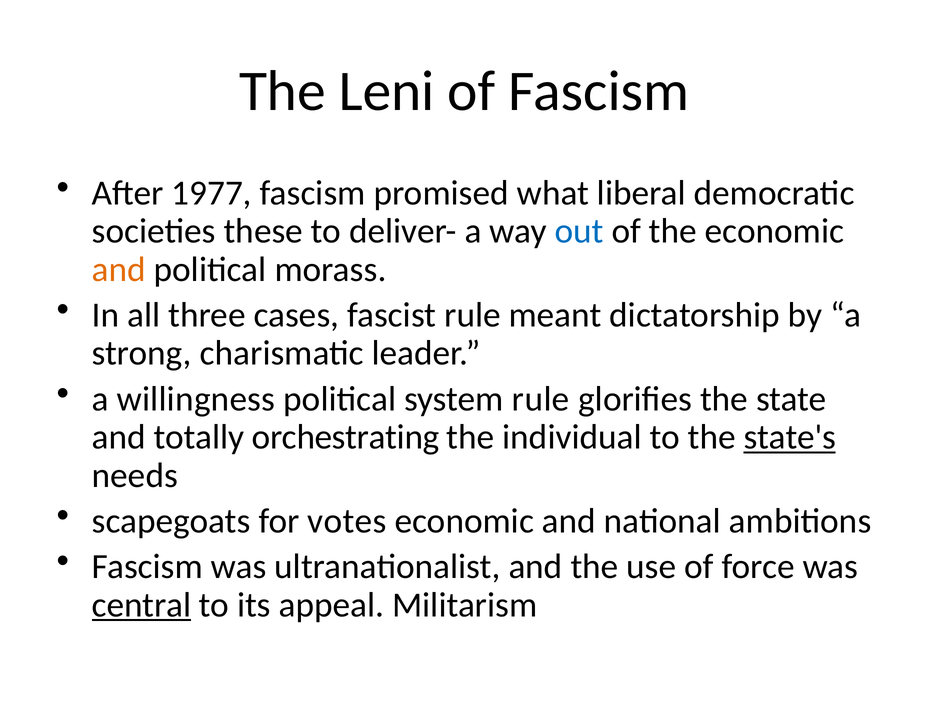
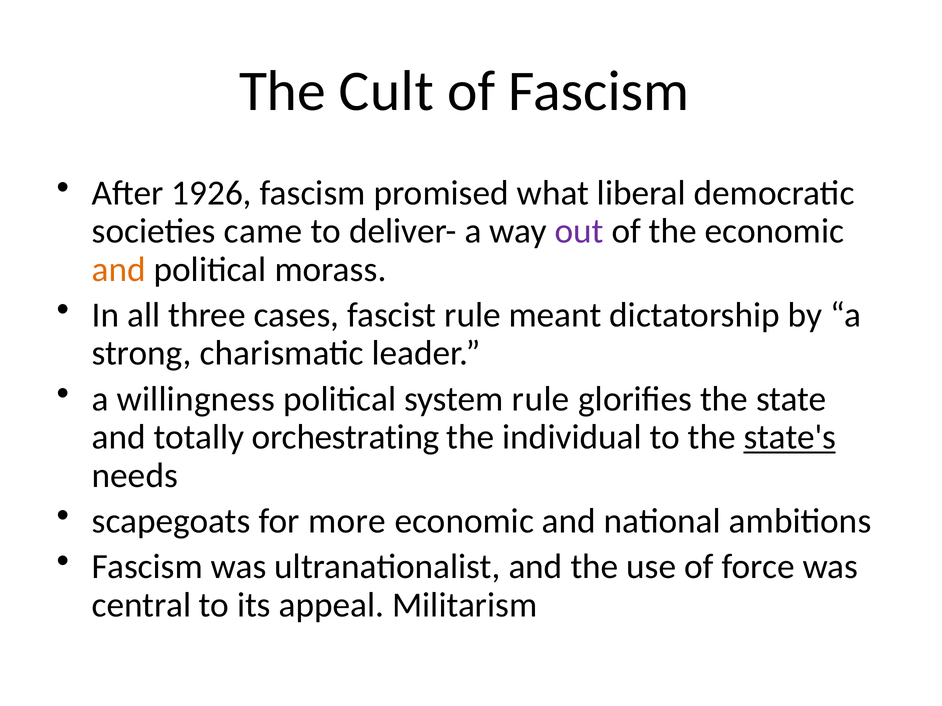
Leni: Leni -> Cult (386, 91)
1977: 1977 -> 1926 (212, 193)
these: these -> came (263, 231)
out colour: blue -> purple (579, 231)
votes: votes -> more (347, 521)
central underline: present -> none (142, 605)
